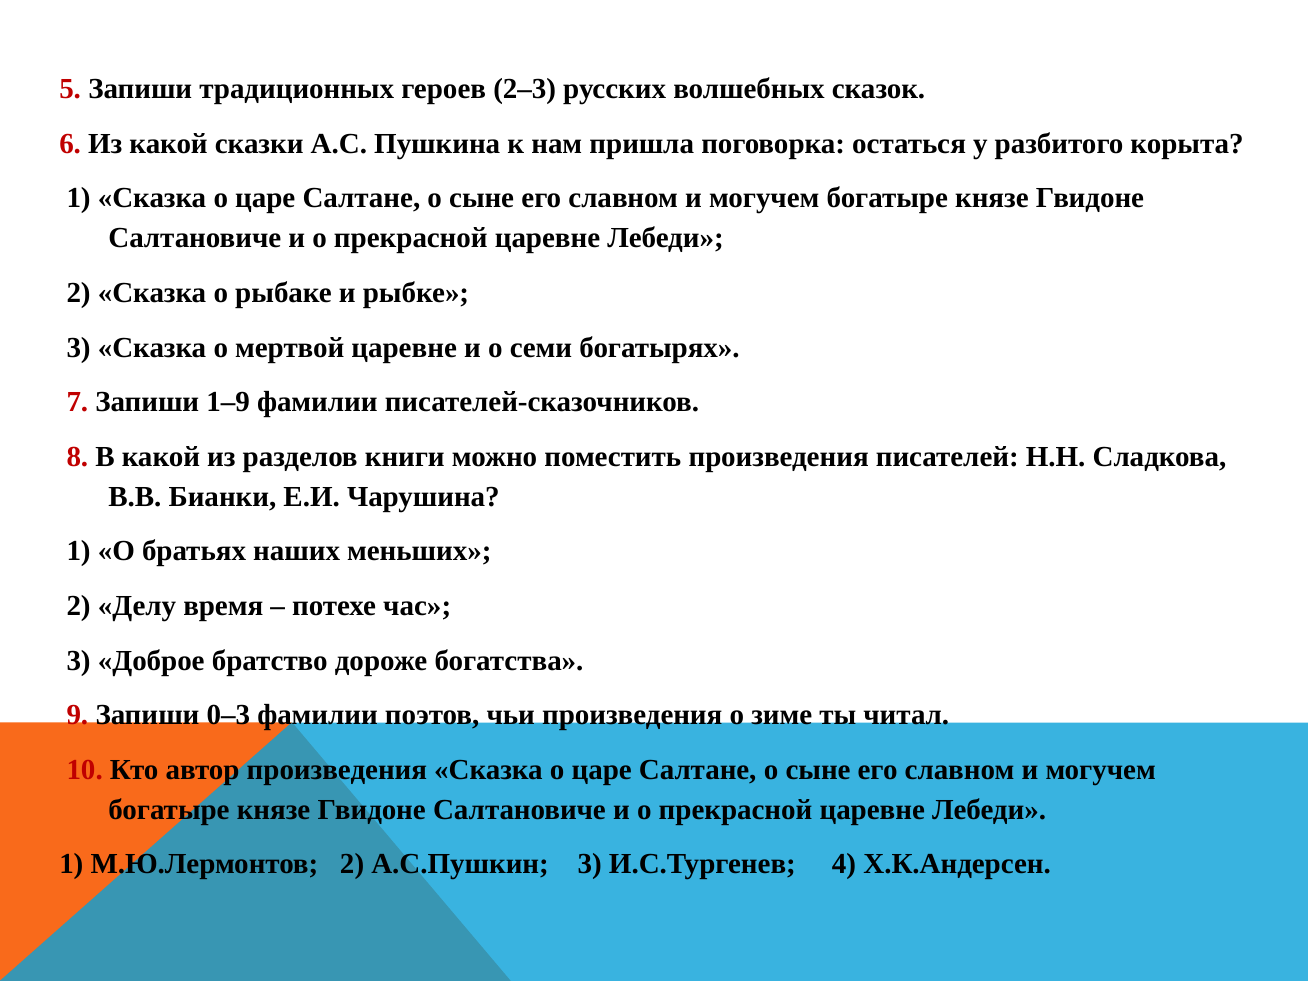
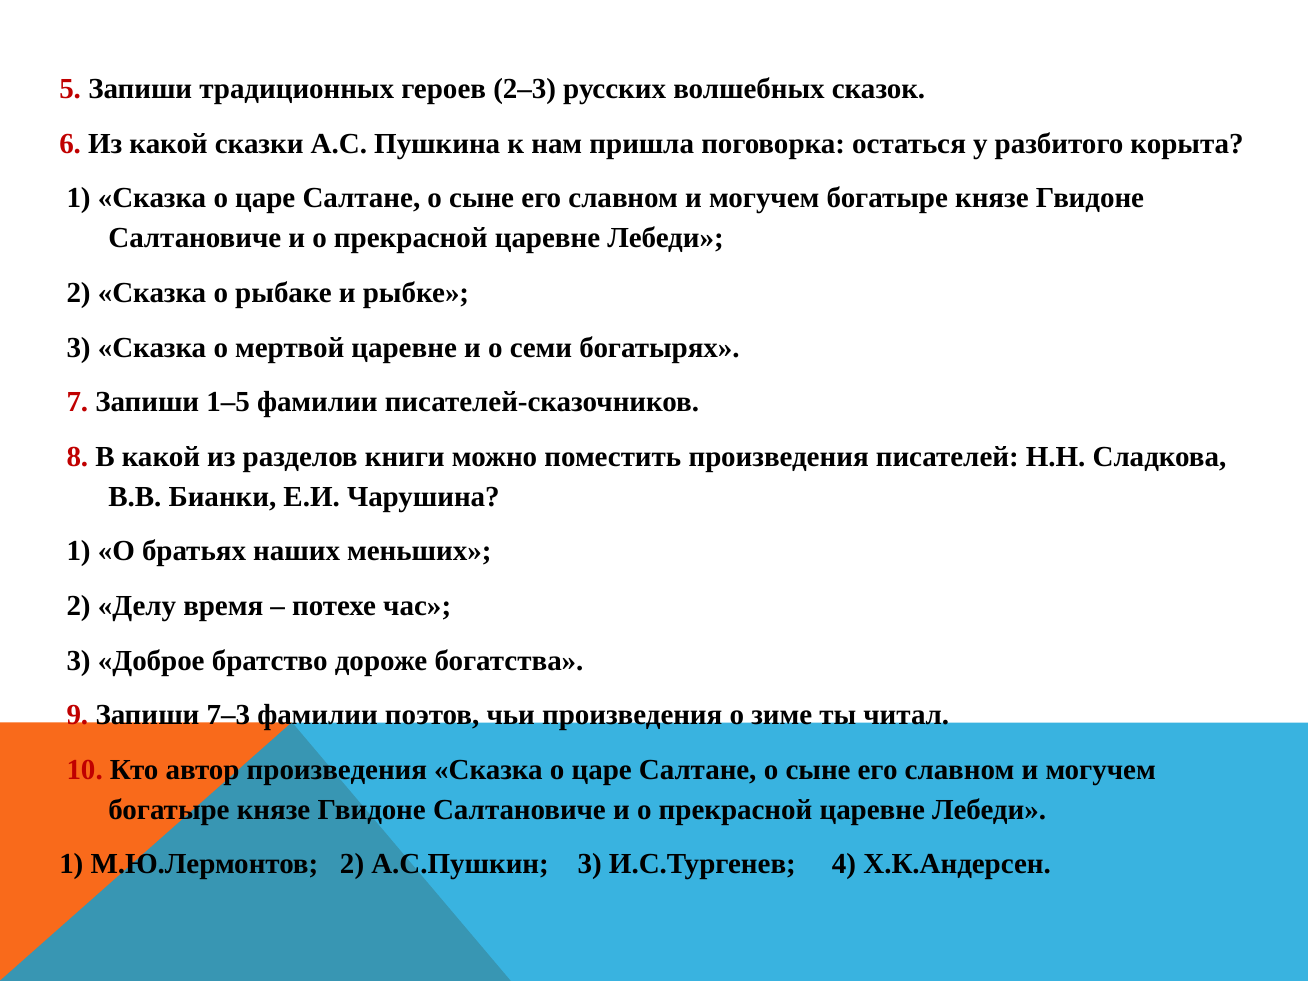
1–9: 1–9 -> 1–5 (228, 402)
0–3: 0–3 -> 7–3 (228, 715)
